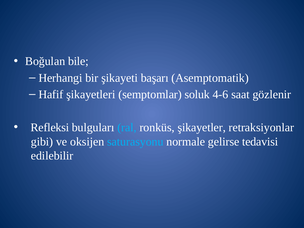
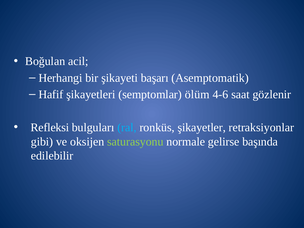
bile: bile -> acil (78, 61)
soluk: soluk -> ölüm (197, 94)
saturasyonu colour: light blue -> light green (135, 142)
tedavisi: tedavisi -> başında (260, 142)
